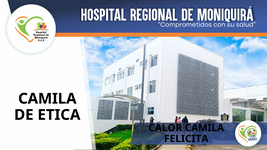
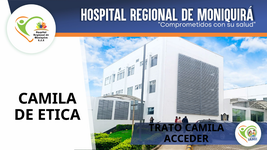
CALOR: CALOR -> TRATO (165, 128)
FELICITA: FELICITA -> ACCEDER (186, 139)
